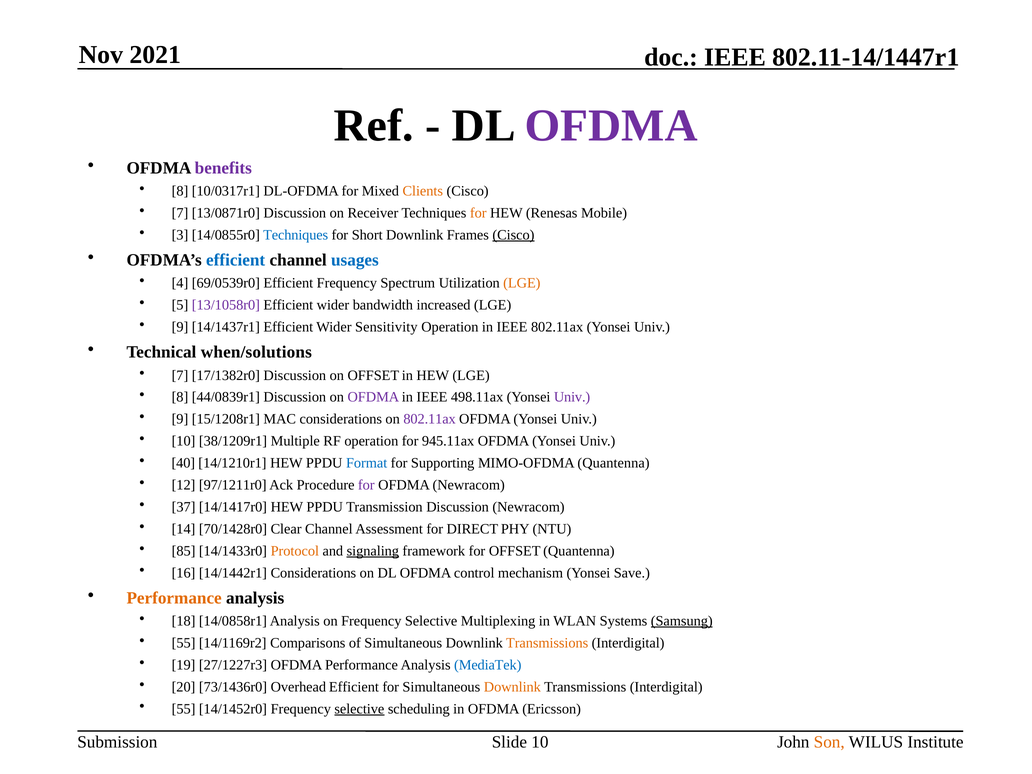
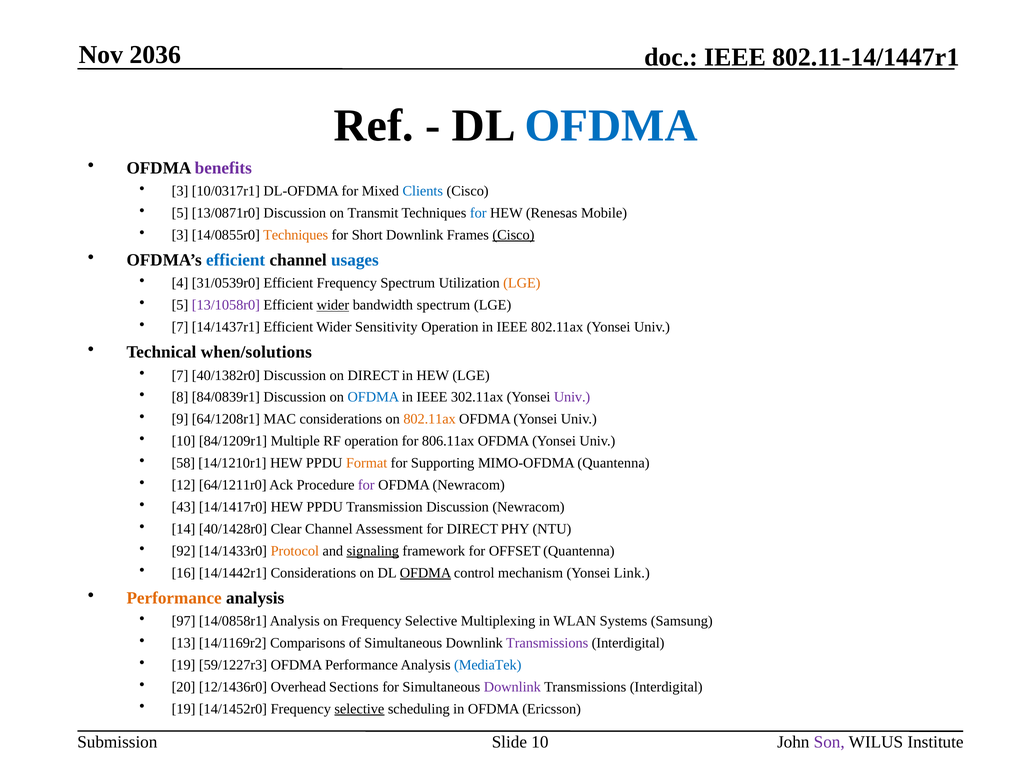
2021: 2021 -> 2036 (155, 55)
OFDMA colour: purple -> blue (611, 126)
8: 8 -> 3 (180, 191)
Clients colour: orange -> blue (423, 191)
7: 7 -> 5 (180, 213)
Receiver: Receiver -> Transmit (373, 213)
for colour: orange -> blue (478, 213)
Techniques colour: blue -> orange (296, 235)
69/0539r0: 69/0539r0 -> 31/0539r0 (226, 283)
wider underline: none -> present (333, 305)
bandwidth increased: increased -> spectrum (443, 305)
9: 9 -> 7 (180, 327)
17/1382r0: 17/1382r0 -> 40/1382r0 (226, 375)
on OFFSET: OFFSET -> DIRECT (373, 375)
44/0839r1: 44/0839r1 -> 84/0839r1 (226, 397)
OFDMA colour: purple -> blue (373, 397)
498.11ax: 498.11ax -> 302.11ax (477, 397)
15/1208r1: 15/1208r1 -> 64/1208r1 (226, 419)
802.11ax colour: purple -> orange (430, 419)
38/1209r1: 38/1209r1 -> 84/1209r1 (233, 441)
945.11ax: 945.11ax -> 806.11ax (448, 441)
40: 40 -> 58 (183, 463)
Format colour: blue -> orange (367, 463)
97/1211r0: 97/1211r0 -> 64/1211r0 (233, 485)
37: 37 -> 43 (184, 507)
70/1428r0: 70/1428r0 -> 40/1428r0 (233, 529)
85: 85 -> 92 (184, 551)
OFDMA underline: none -> present (426, 573)
Save: Save -> Link (632, 573)
18: 18 -> 97 (184, 621)
Samsung underline: present -> none (682, 621)
55: 55 -> 13 (184, 643)
Transmissions colour: orange -> purple (547, 643)
27/1227r3: 27/1227r3 -> 59/1227r3 (233, 665)
73/1436r0: 73/1436r0 -> 12/1436r0 (233, 687)
Overhead Efficient: Efficient -> Sections (354, 687)
Downlink colour: orange -> purple (512, 687)
55: 55 -> 19 (184, 709)
Son colour: orange -> purple (829, 742)
